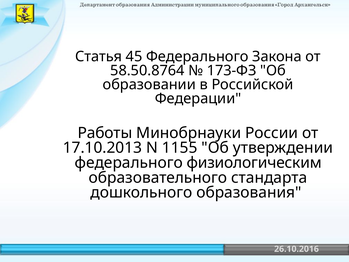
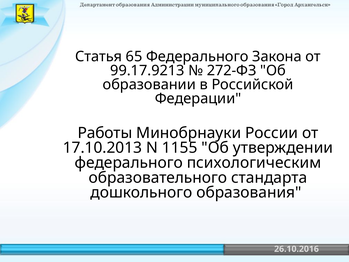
45: 45 -> 65 (134, 57)
58.50.8764: 58.50.8764 -> 99.17.9213 (147, 70)
173-ФЗ: 173-ФЗ -> 272-ФЗ (232, 70)
физиологическим: физиологическим -> психологическим (254, 163)
